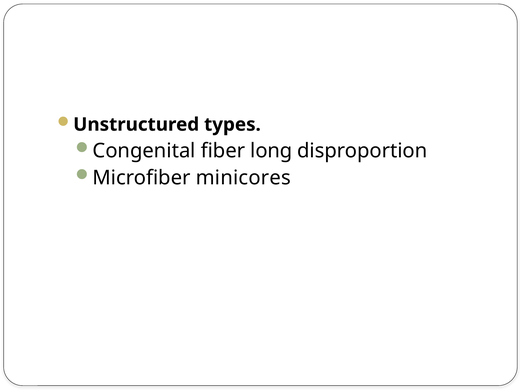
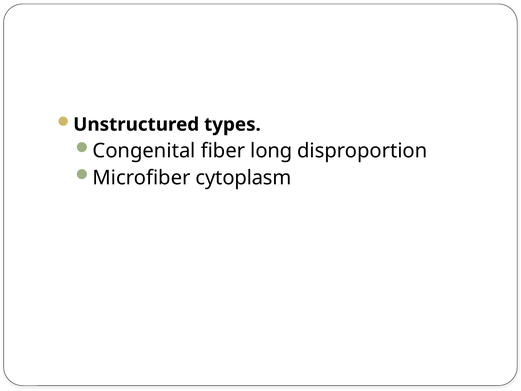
minicores: minicores -> cytoplasm (243, 178)
